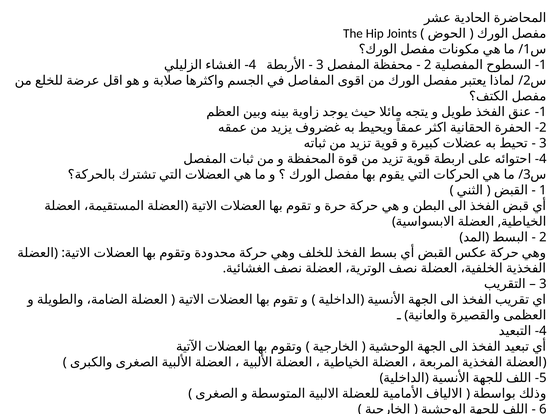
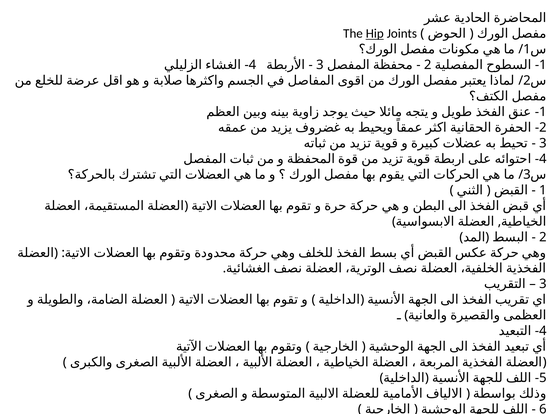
Hip underline: none -> present (375, 34)
